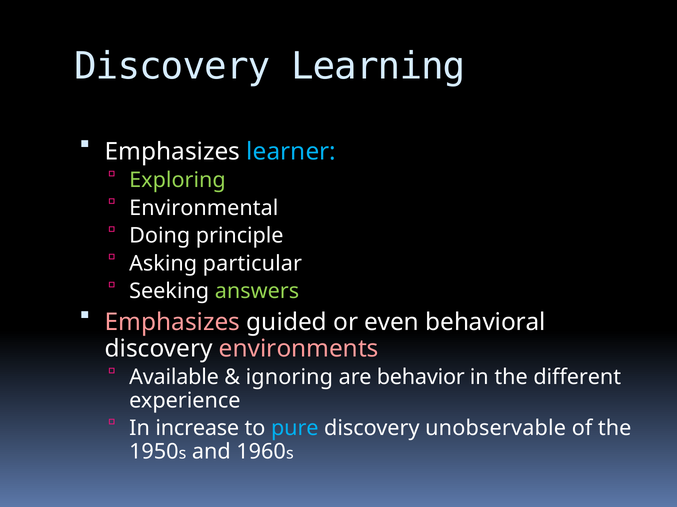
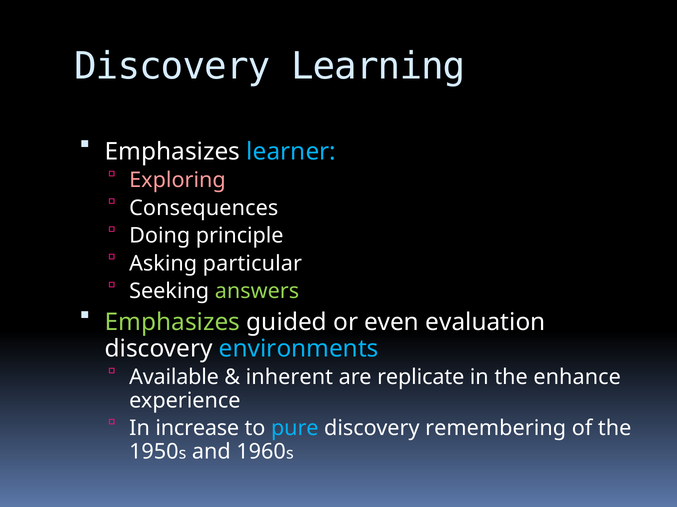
Exploring colour: light green -> pink (177, 181)
Environmental: Environmental -> Consequences (204, 208)
Emphasizes colour: pink -> light green (172, 323)
behavioral: behavioral -> evaluation (485, 323)
environments colour: pink -> light blue (299, 349)
ignoring: ignoring -> inherent (289, 378)
behavior: behavior -> replicate (421, 378)
different: different -> enhance (577, 378)
unobservable: unobservable -> remembering (496, 429)
